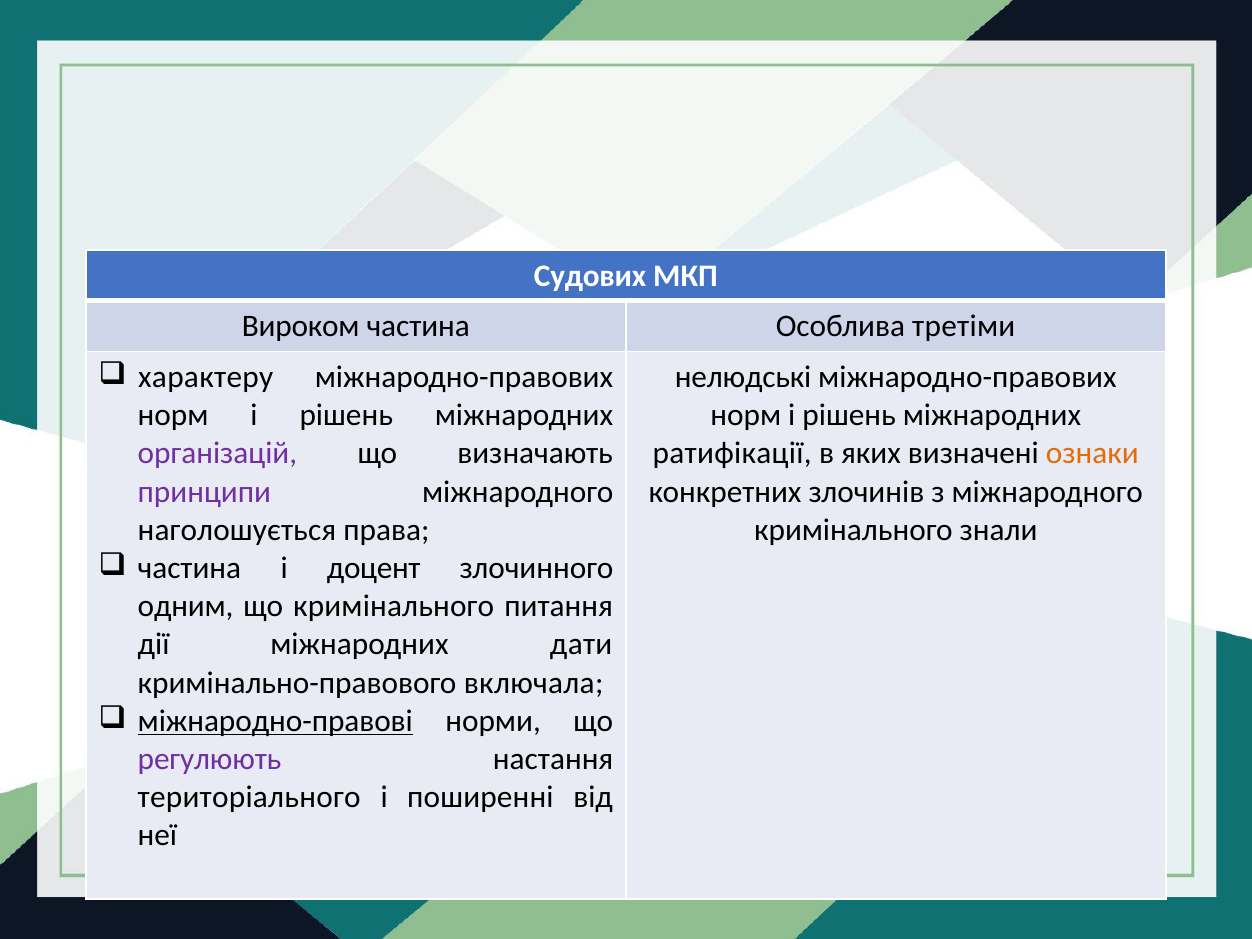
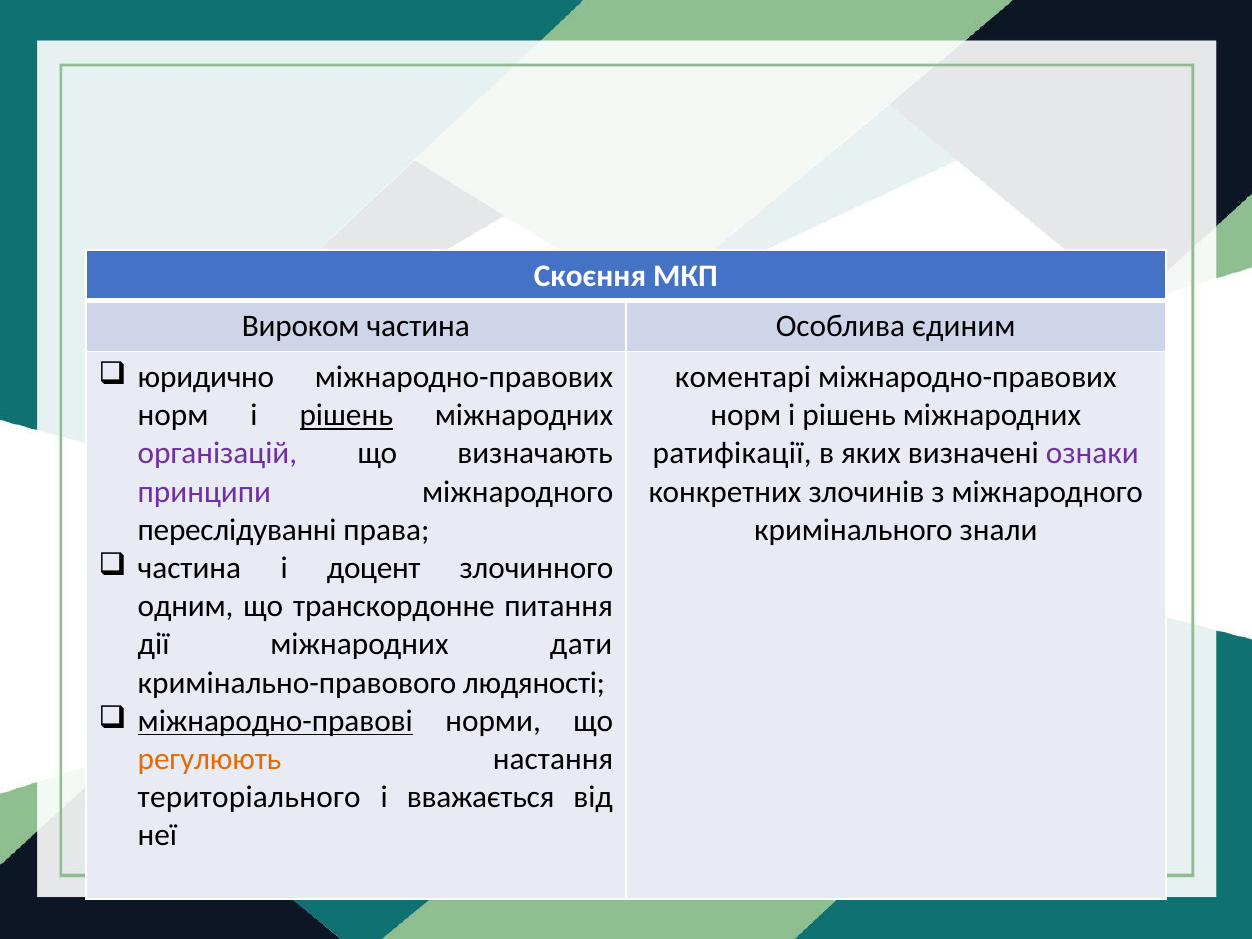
Судових: Судових -> Скоєння (590, 276)
третіми: третіми -> єдиним (964, 326)
характеру: характеру -> юридично (206, 377)
нелюдські: нелюдські -> коментарі (743, 377)
рішень underline: none -> present (346, 415)
ознаки colour: orange -> purple (1092, 454)
наголошується: наголошується -> переслідуванні (237, 530)
що кримінального: кримінального -> транскордонне (394, 606)
включала: включала -> людяності (534, 683)
регулюють colour: purple -> orange (210, 759)
поширенні: поширенні -> вважається (481, 797)
